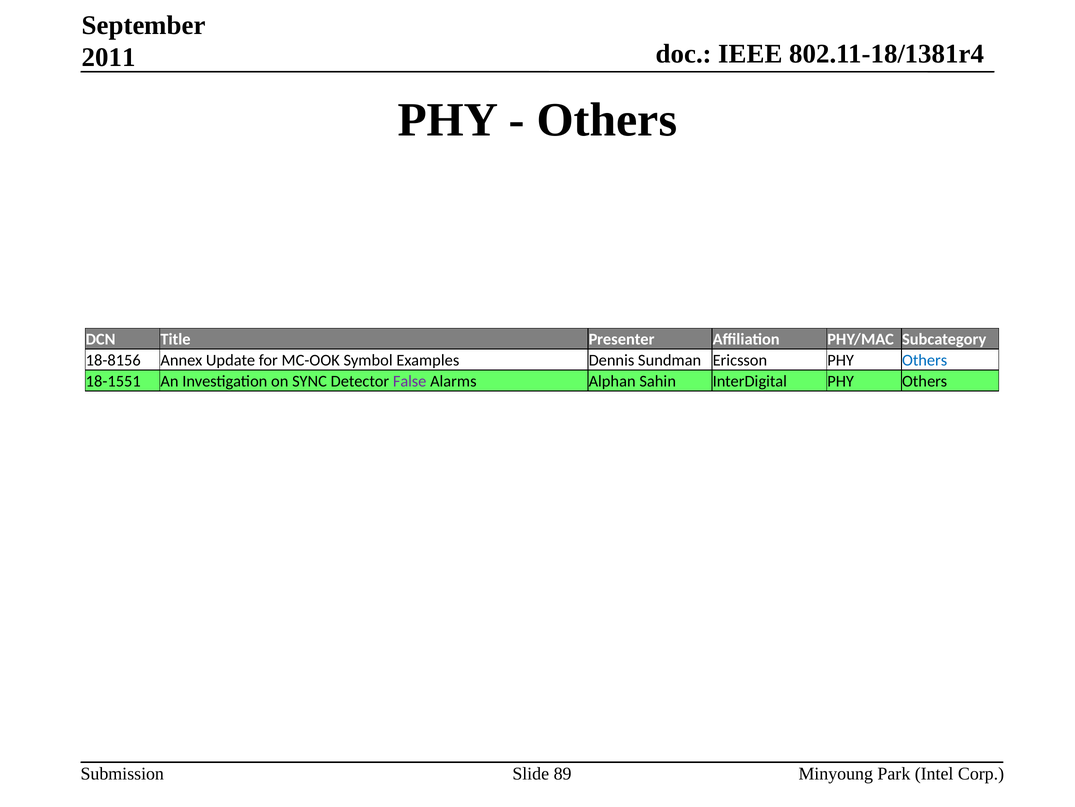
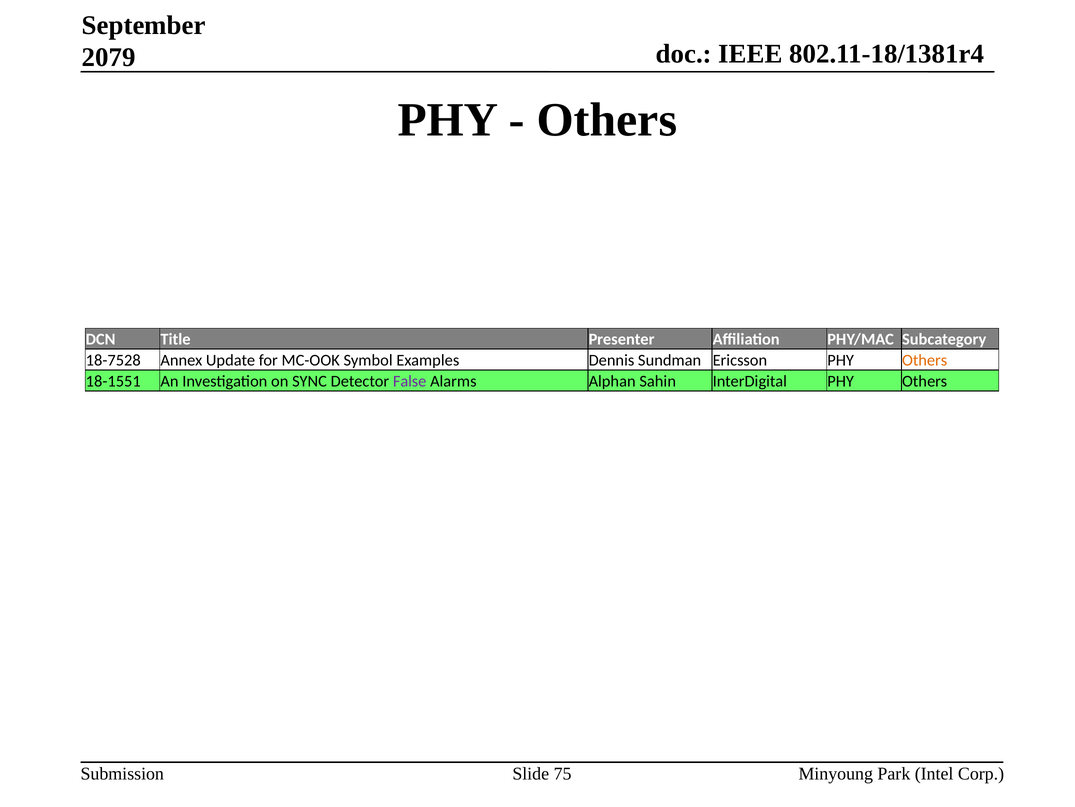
2011: 2011 -> 2079 (109, 57)
18-8156: 18-8156 -> 18-7528 (113, 360)
Others colour: blue -> orange (925, 360)
89: 89 -> 75 (563, 773)
